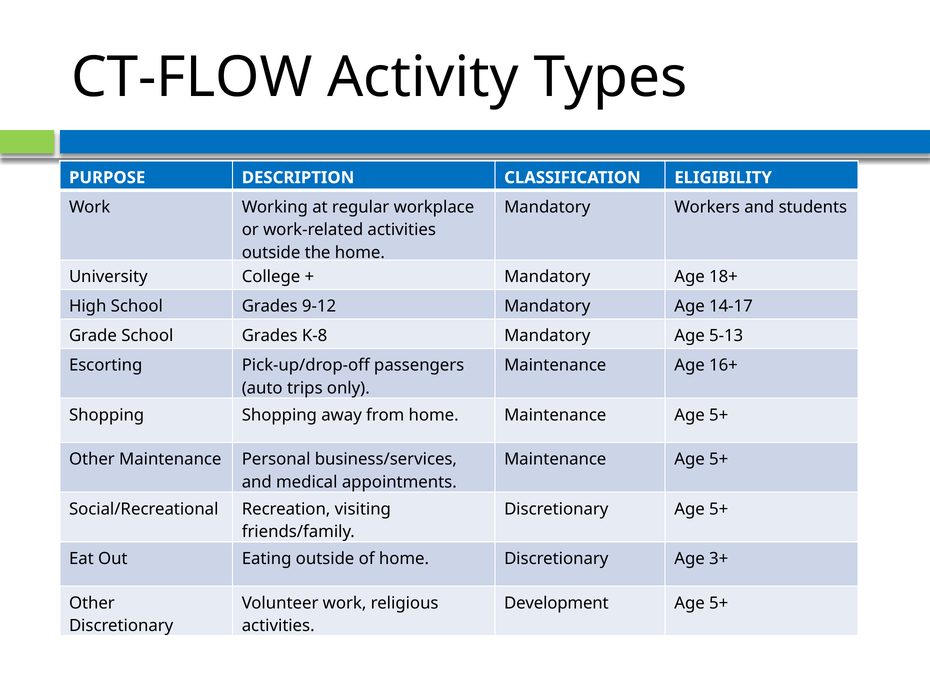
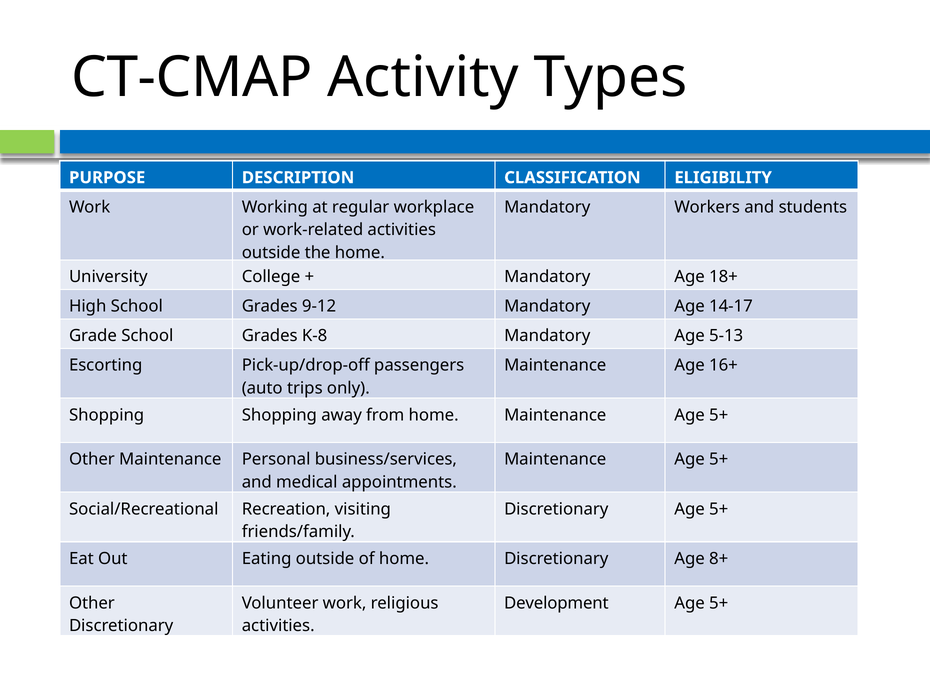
CT-FLOW: CT-FLOW -> CT-CMAP (192, 77)
3+: 3+ -> 8+ (719, 559)
